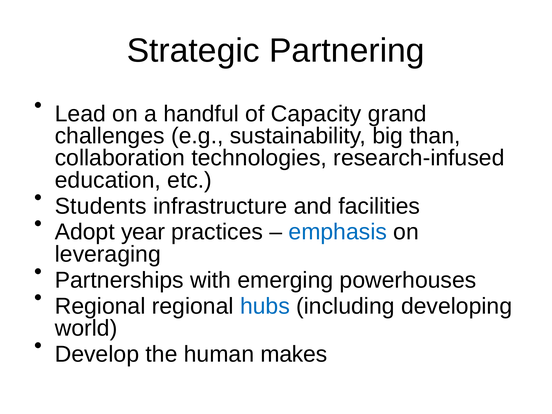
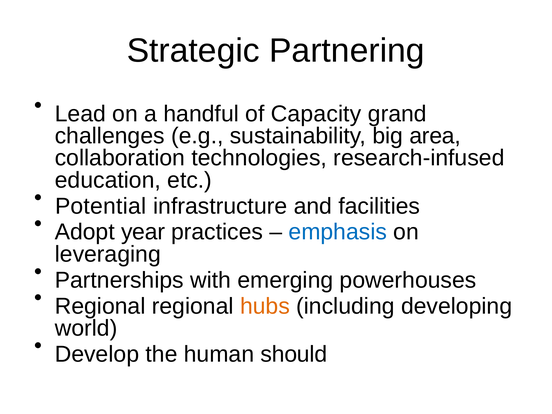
than: than -> area (435, 136)
Students: Students -> Potential (101, 206)
hubs colour: blue -> orange (265, 306)
makes: makes -> should (294, 354)
